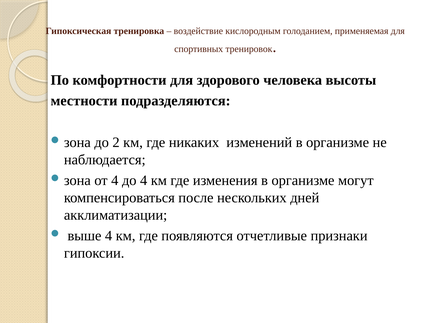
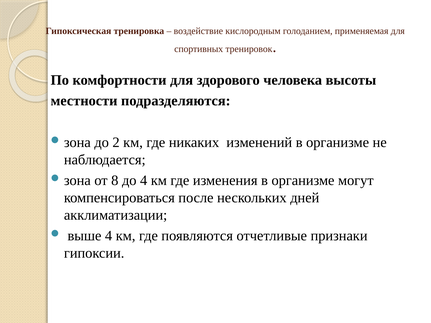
от 4: 4 -> 8 (115, 181)
